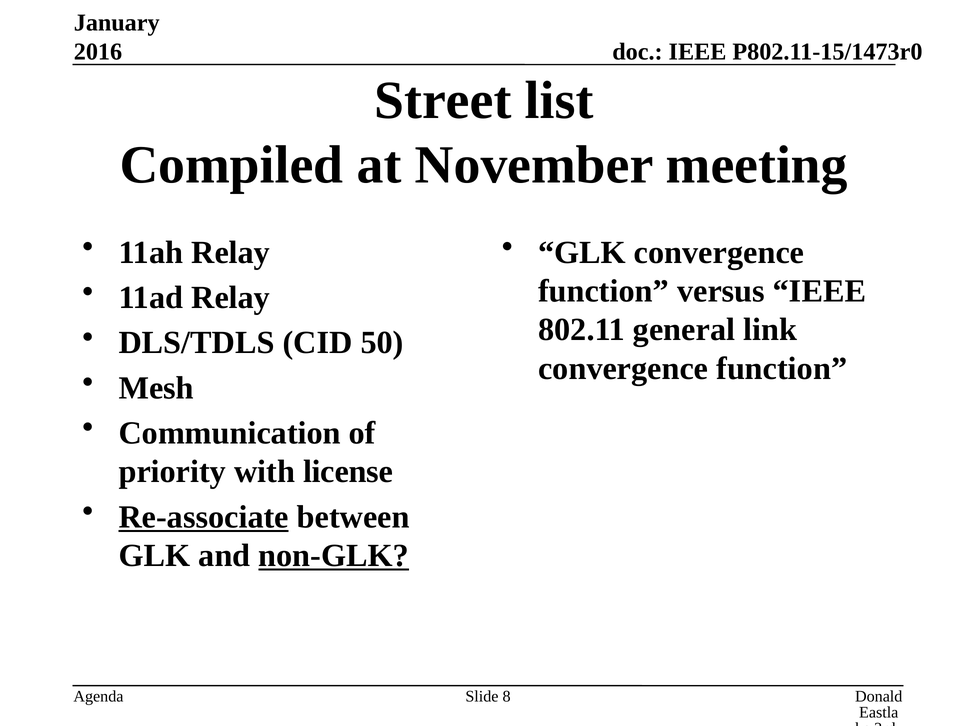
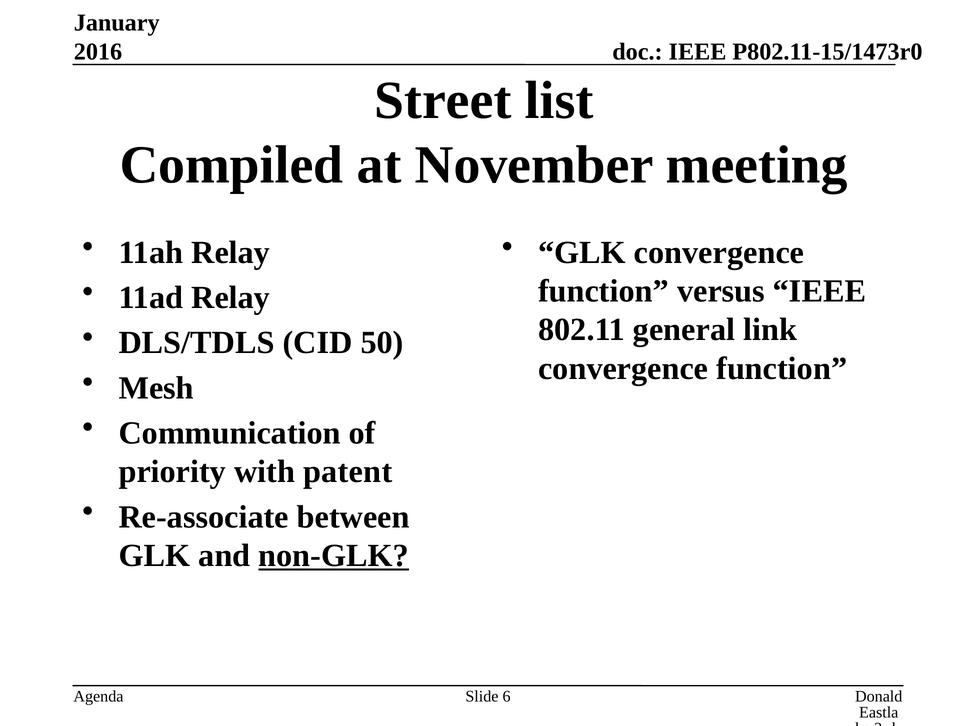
license: license -> patent (348, 472)
Re-associate underline: present -> none (204, 517)
8: 8 -> 6 (507, 696)
